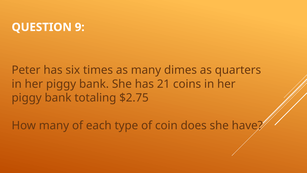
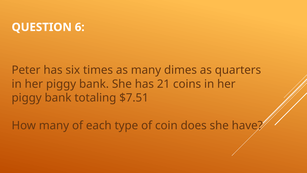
9: 9 -> 6 (80, 27)
$2.75: $2.75 -> $7.51 (134, 98)
